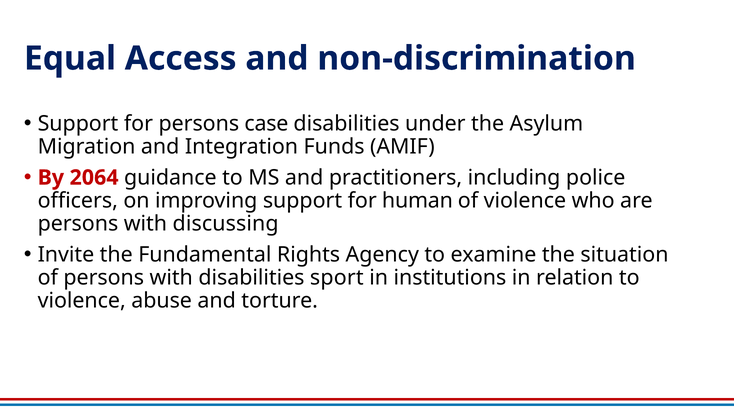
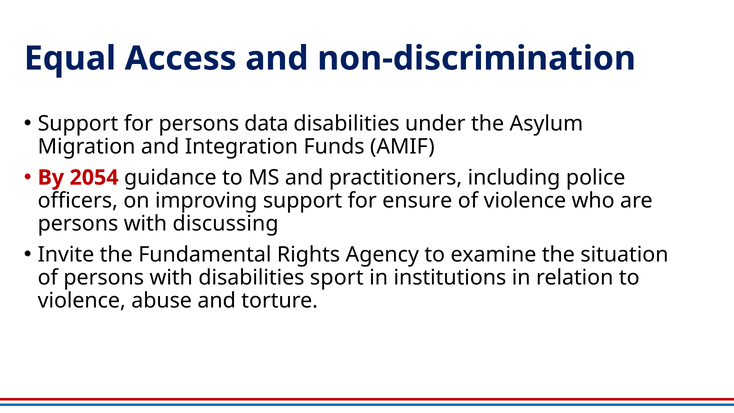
case: case -> data (266, 124)
2064: 2064 -> 2054 (94, 178)
human: human -> ensure (417, 201)
